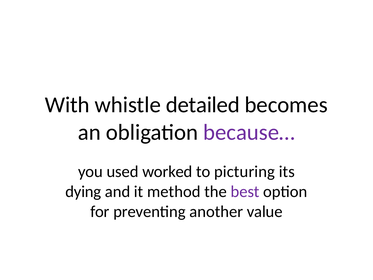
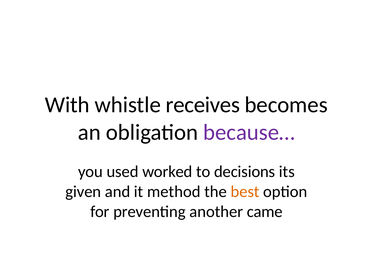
detailed: detailed -> receives (203, 105)
picturing: picturing -> decisions (245, 172)
dying: dying -> given (83, 191)
best colour: purple -> orange (245, 191)
value: value -> came (265, 211)
